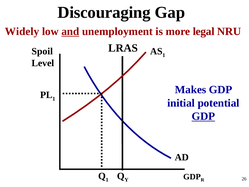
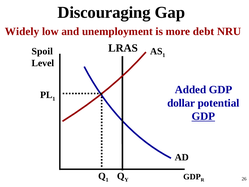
and underline: present -> none (70, 31)
legal: legal -> debt (204, 31)
Makes: Makes -> Added (191, 90)
initial: initial -> dollar (181, 103)
